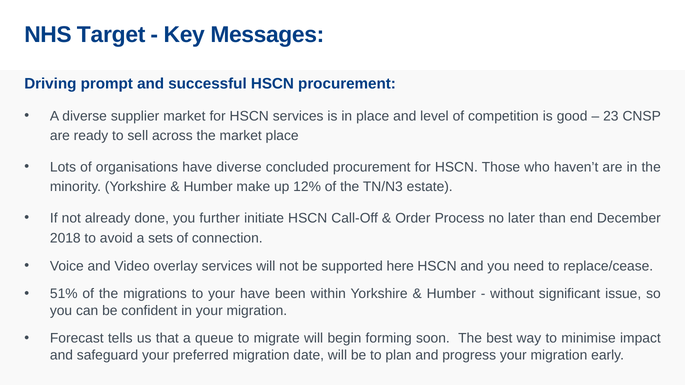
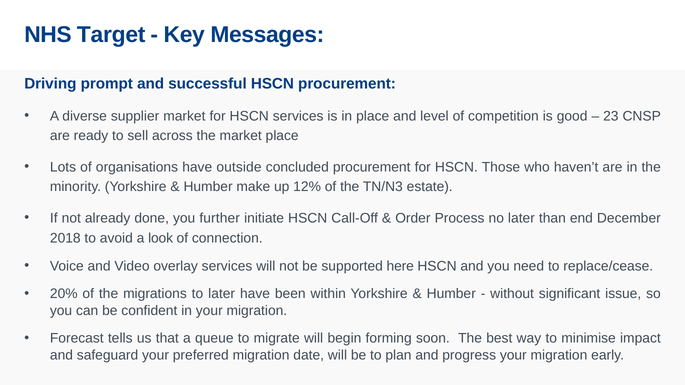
have diverse: diverse -> outside (239, 167)
sets: sets -> look (161, 238)
51%: 51% -> 20% (64, 294)
to your: your -> later (222, 294)
